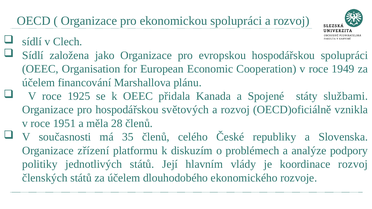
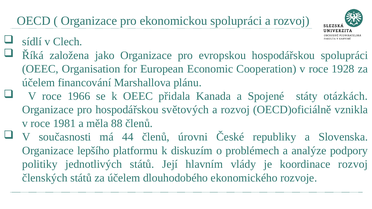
Sídlí: Sídlí -> Říká (33, 55)
1949: 1949 -> 1928 (343, 69)
1925: 1925 -> 1966 (79, 96)
službami: službami -> otázkách (346, 96)
1951: 1951 -> 1981 (64, 124)
28: 28 -> 88 (117, 124)
35: 35 -> 44 (128, 137)
celého: celého -> úrovni (193, 137)
zřízení: zřízení -> lepšího (93, 151)
